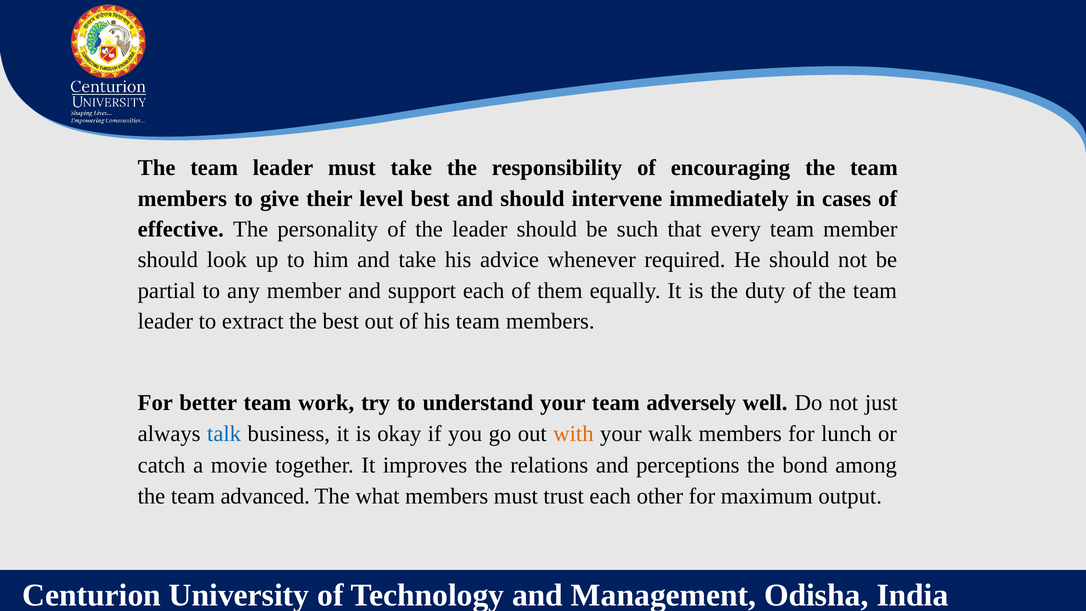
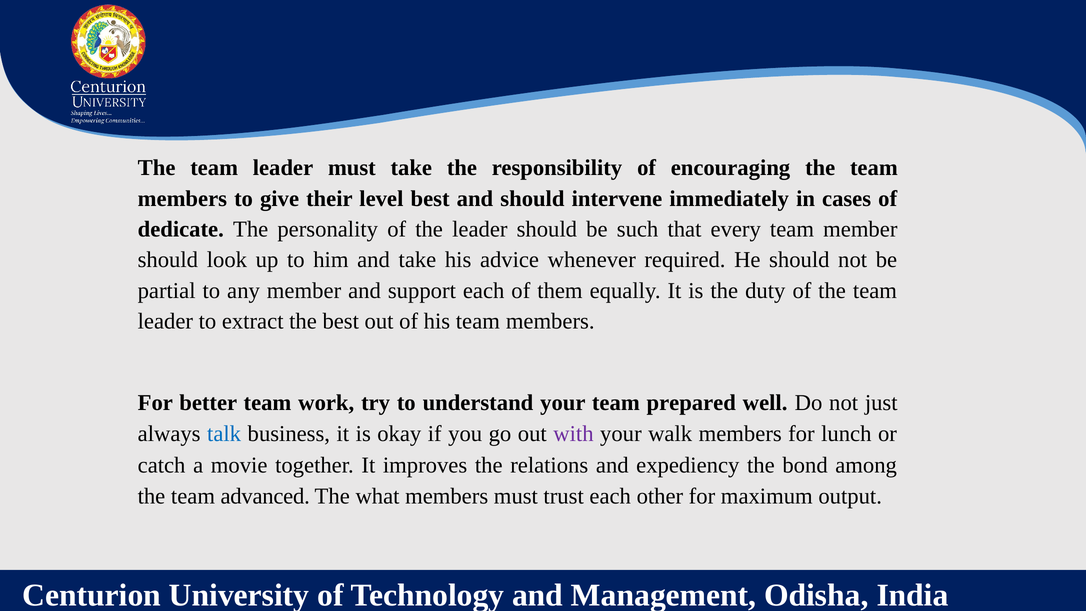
effective: effective -> dedicate (181, 229)
adversely: adversely -> prepared (691, 403)
with colour: orange -> purple (573, 434)
perceptions: perceptions -> expediency (688, 465)
